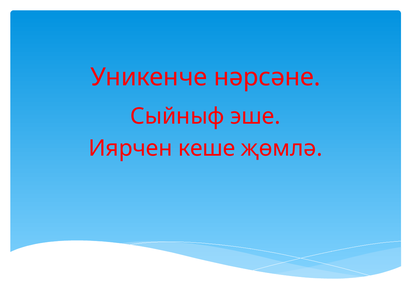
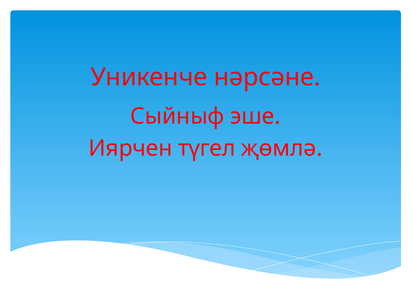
кеше: кеше -> түгел (207, 148)
